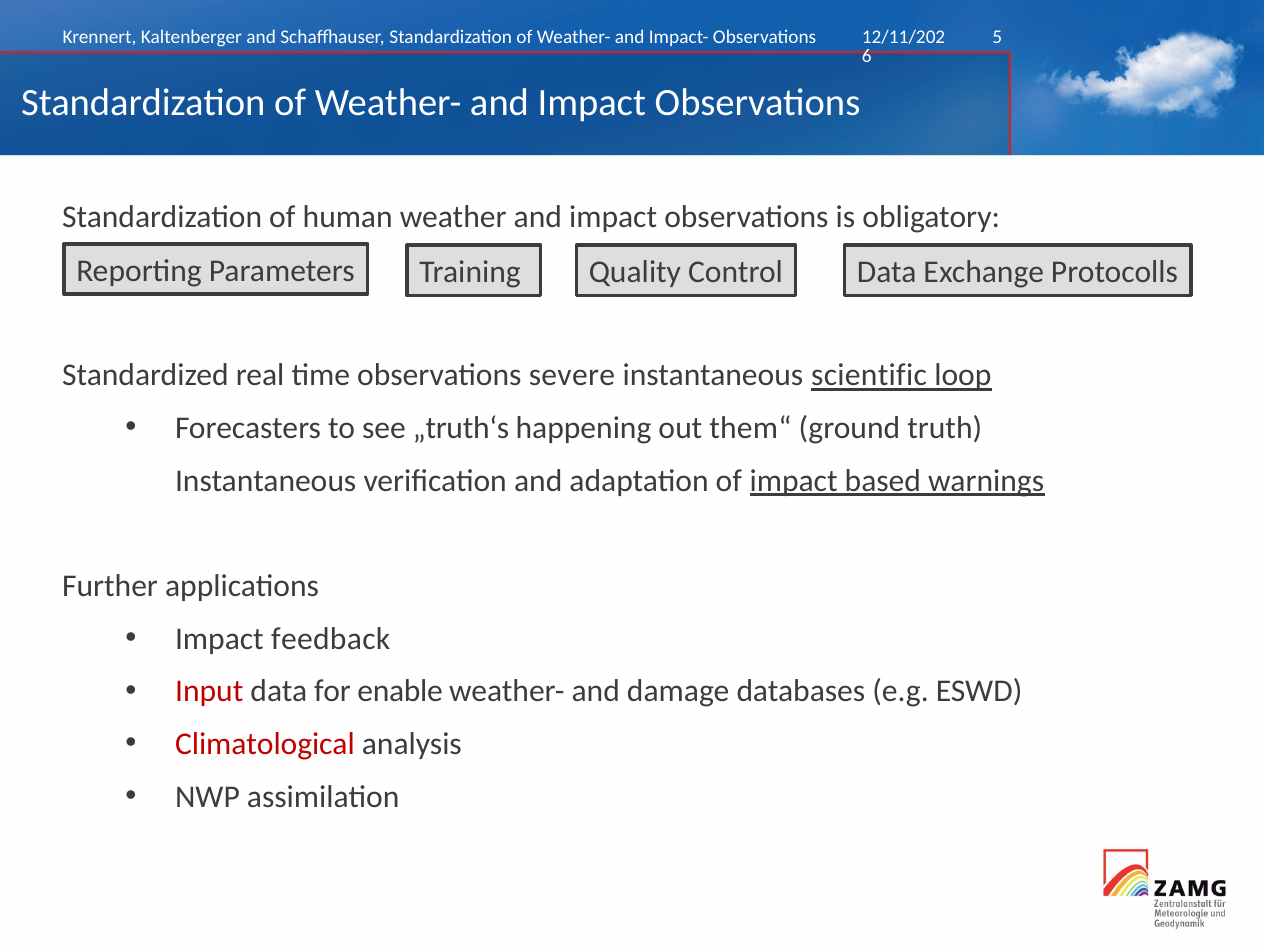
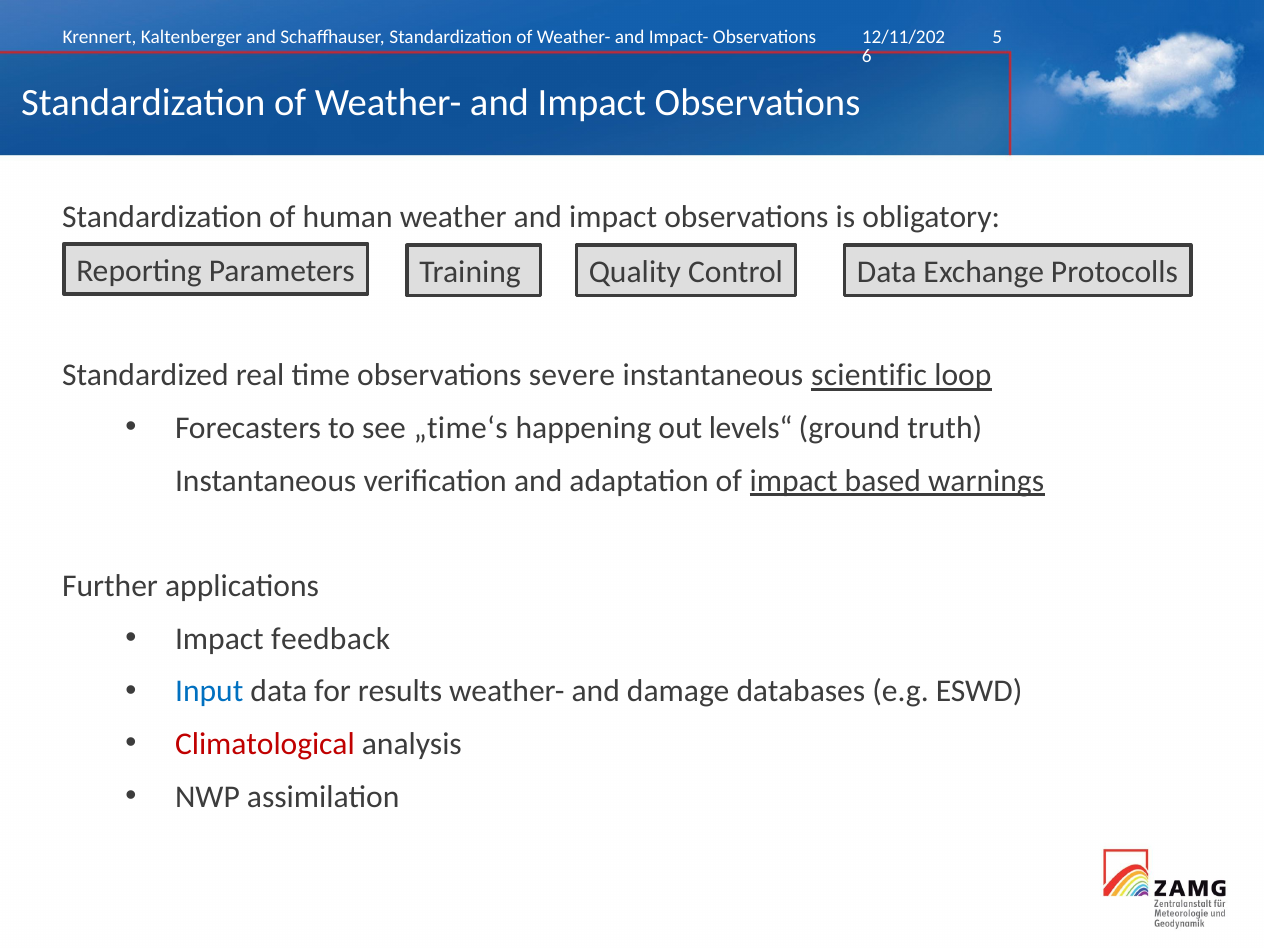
„truth‘s: „truth‘s -> „time‘s (461, 428)
them“: them“ -> levels“ (751, 428)
Input colour: red -> blue (209, 691)
enable: enable -> results (400, 691)
